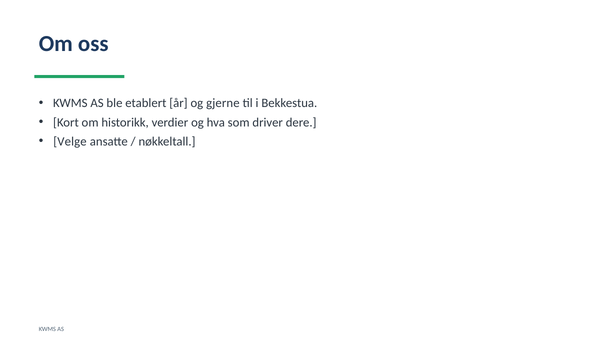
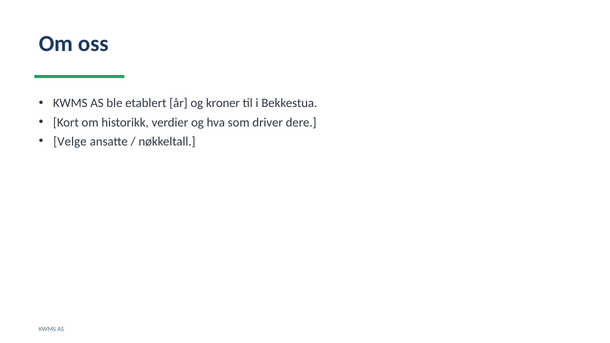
gjerne: gjerne -> kroner (223, 103)
